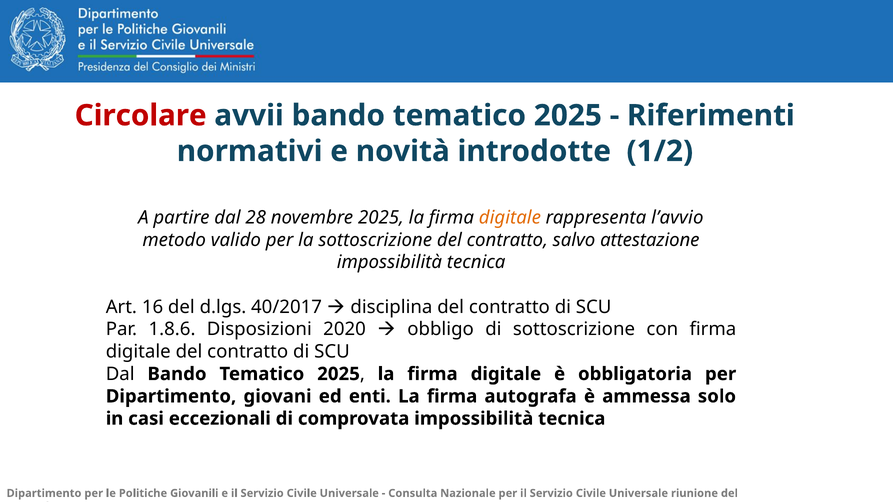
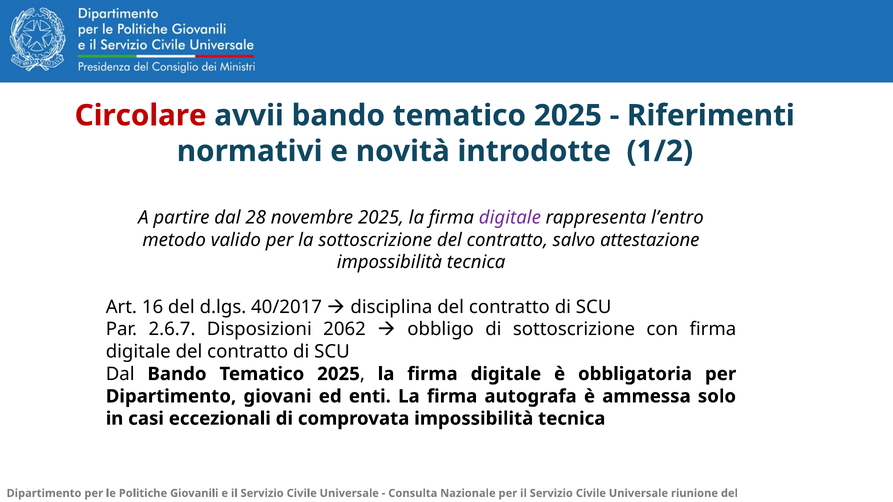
digitale colour: orange -> purple (510, 218)
l’avvio: l’avvio -> l’entro (677, 218)
1.8.6: 1.8.6 -> 2.6.7 (172, 330)
2020: 2020 -> 2062 (345, 330)
